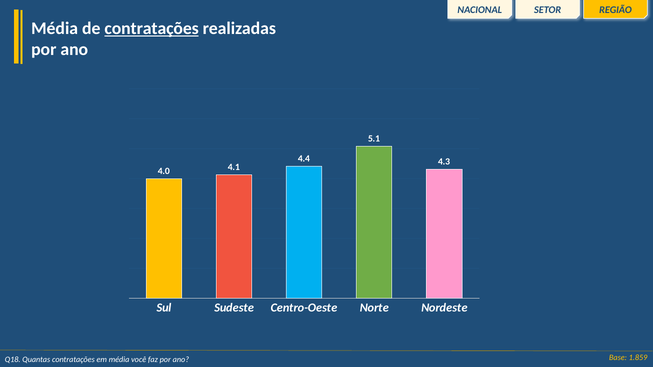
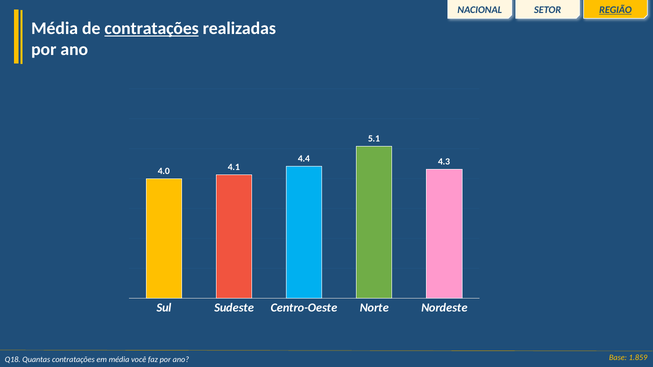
REGIÃO underline: none -> present (615, 10)
